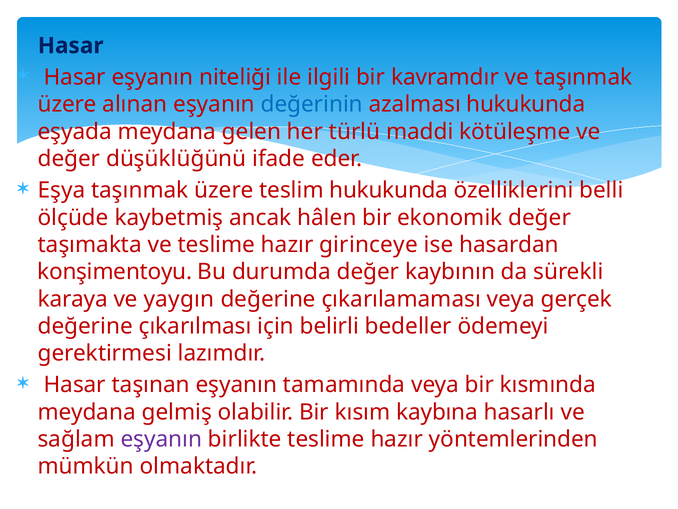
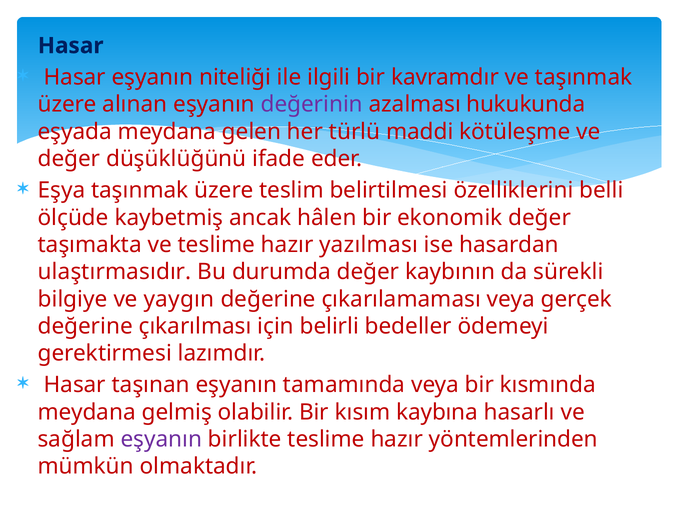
değerinin colour: blue -> purple (312, 104)
teslim hukukunda: hukukunda -> belirtilmesi (389, 190)
girinceye: girinceye -> yazılması (369, 245)
konşimentoyu: konşimentoyu -> ulaştırmasıdır (115, 272)
karaya: karaya -> bilgiye (73, 299)
